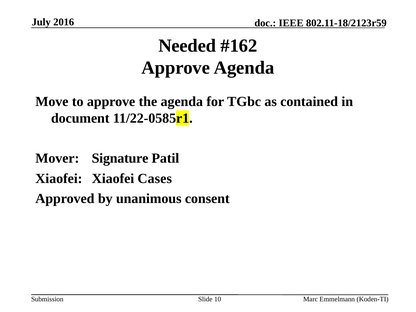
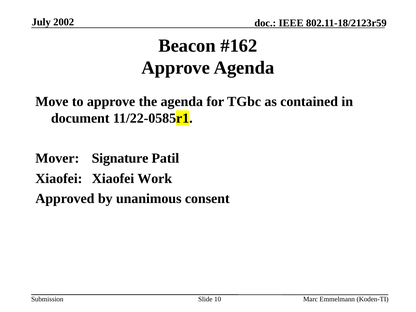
2016: 2016 -> 2002 (64, 22)
Needed: Needed -> Beacon (187, 46)
Cases: Cases -> Work (155, 178)
